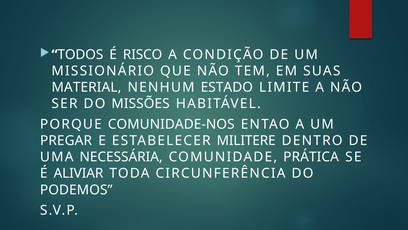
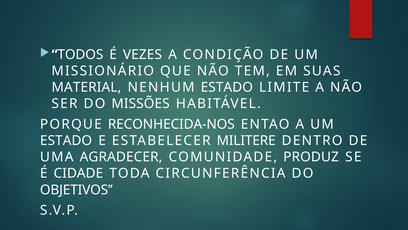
RISCO: RISCO -> VEZES (142, 55)
COMUNIDADE-NOS: COMUNIDADE-NOS -> RECONHECIDA-NOS (171, 124)
PREGAR: PREGAR -> ESTADO (66, 140)
NECESSÁRIA: NECESSÁRIA -> AGRADECER (121, 157)
PRÁTICA: PRÁTICA -> PRODUZ (311, 157)
ALIVIAR: ALIVIAR -> CIDADE (78, 173)
PODEMOS: PODEMOS -> OBJETIVOS (76, 189)
